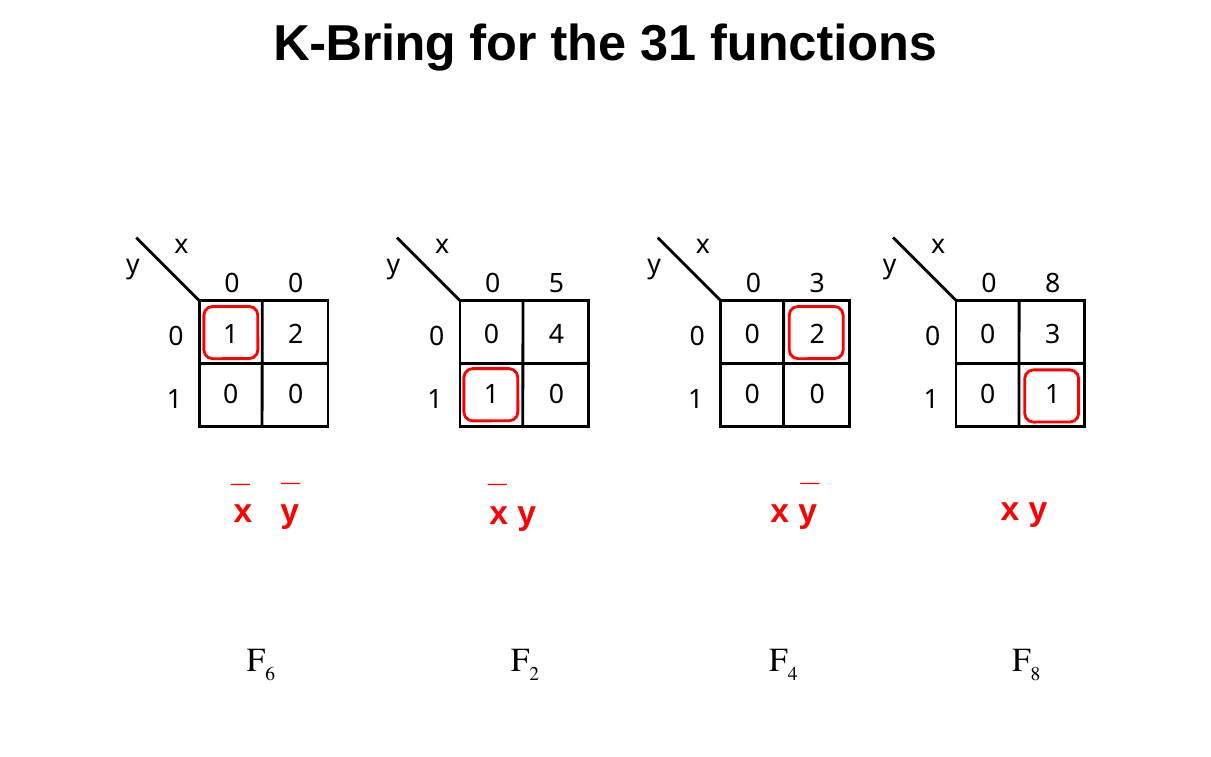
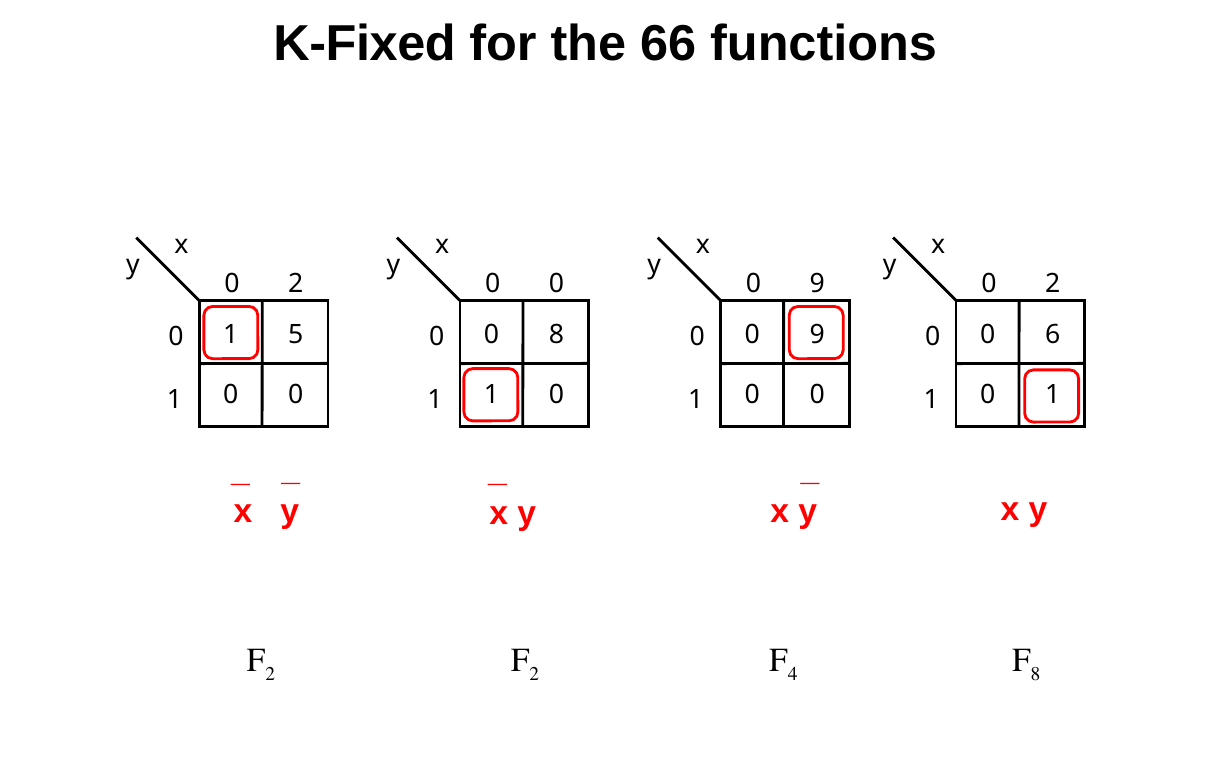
K-Bring: K-Bring -> K-Fixed (365, 44)
31: 31 -> 66 (668, 44)
0: 0 -> 2 (296, 283)
5: 5 -> 0 (556, 283)
3: 3 -> 9 (817, 283)
8: 8 -> 2 (1053, 283)
1 2: 2 -> 5 (296, 335)
0 4: 4 -> 8 (557, 335)
2: 2 -> 9 (817, 335)
3: 3 -> 6 (1053, 335)
6: 6 -> 2 (270, 674)
